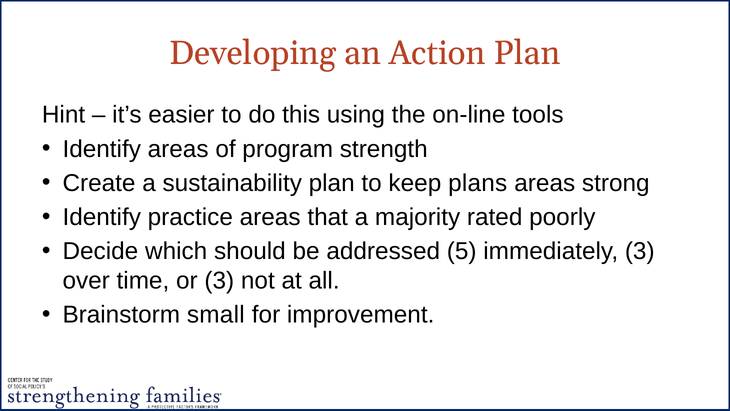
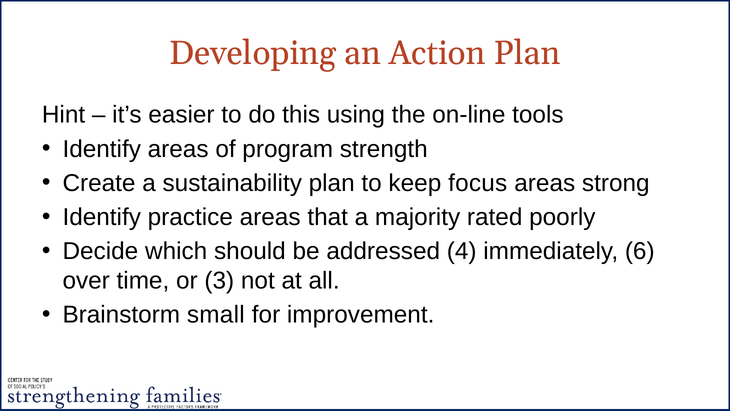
plans: plans -> focus (478, 183)
5: 5 -> 4 (462, 251)
immediately 3: 3 -> 6 (640, 251)
